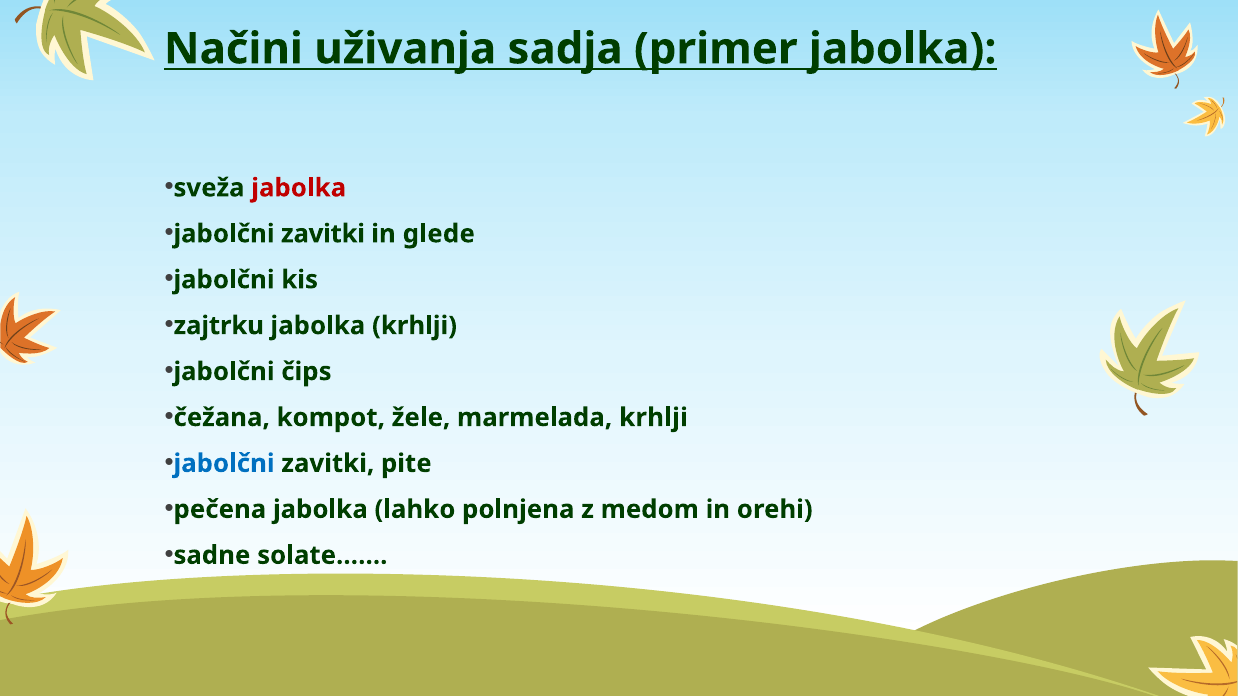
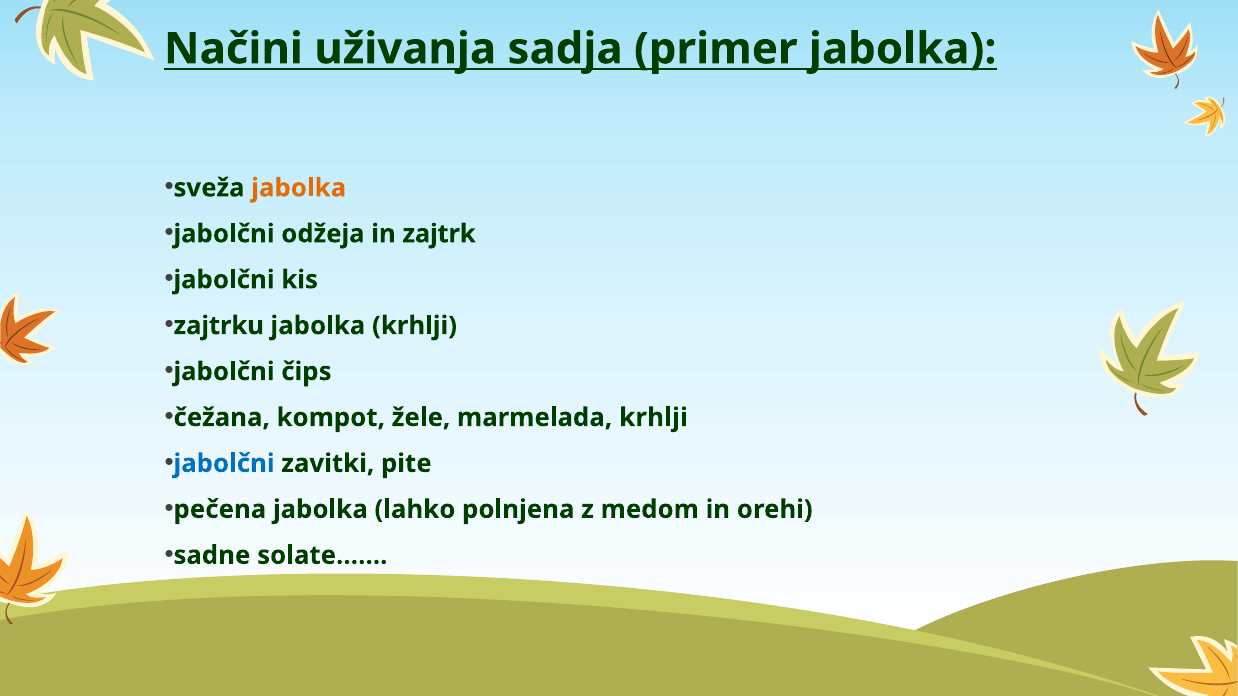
jabolka colour: red -> orange (299, 188)
zavitki: zavitki -> odžeja (323, 234)
glede: glede -> zajtrk (439, 234)
